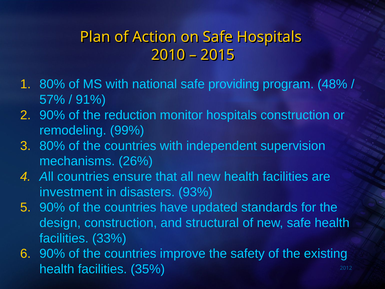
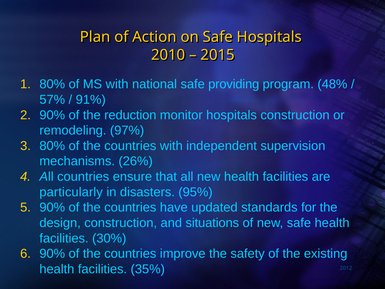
99%: 99% -> 97% (127, 130)
investment: investment -> particularly (71, 192)
93%: 93% -> 95% (196, 192)
structural: structural -> situations (212, 223)
33%: 33% -> 30% (109, 238)
